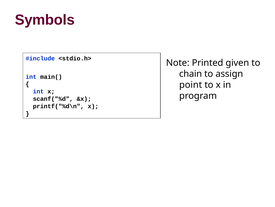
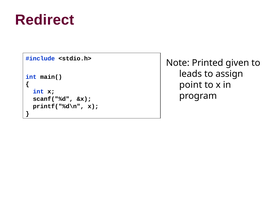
Symbols: Symbols -> Redirect (45, 20)
chain: chain -> leads (191, 74)
